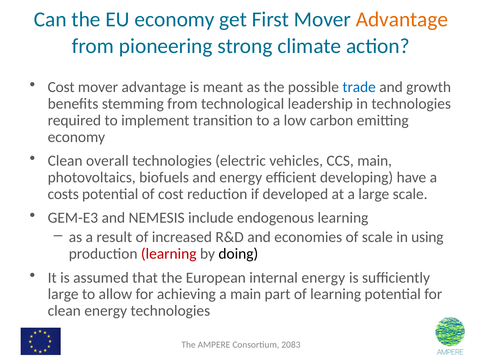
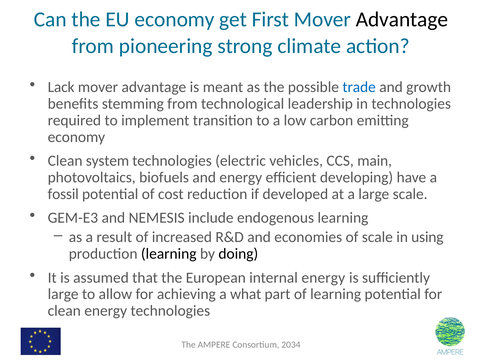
Advantage colour: orange -> black (402, 19)
Cost: Cost -> Lack (61, 87)
overall: overall -> system (107, 161)
costs: costs -> fossil (63, 194)
learning colour: red -> black (169, 254)
a main: main -> what (246, 295)
2083: 2083 -> 2034 (291, 345)
